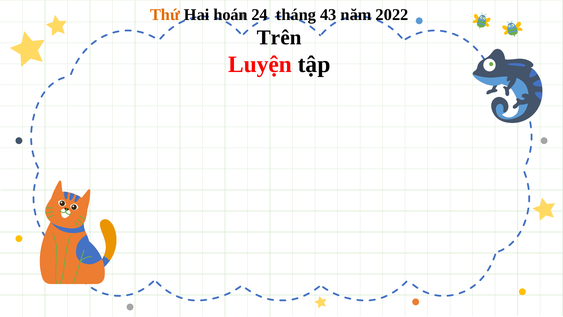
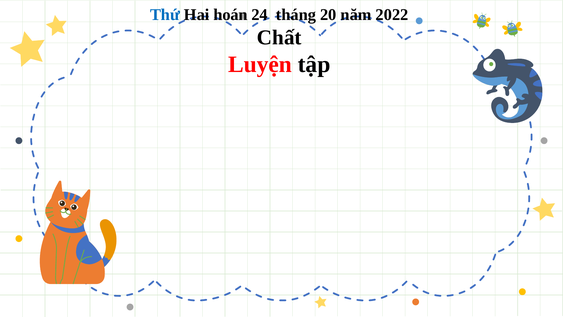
Thứ colour: orange -> blue (165, 15)
43: 43 -> 20 (328, 15)
Trên: Trên -> Chất (279, 38)
